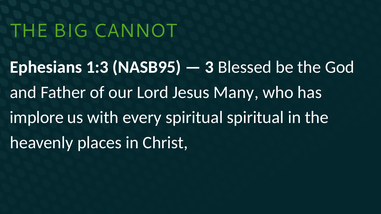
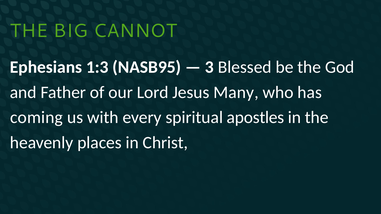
implore: implore -> coming (37, 118)
spiritual spiritual: spiritual -> apostles (255, 118)
